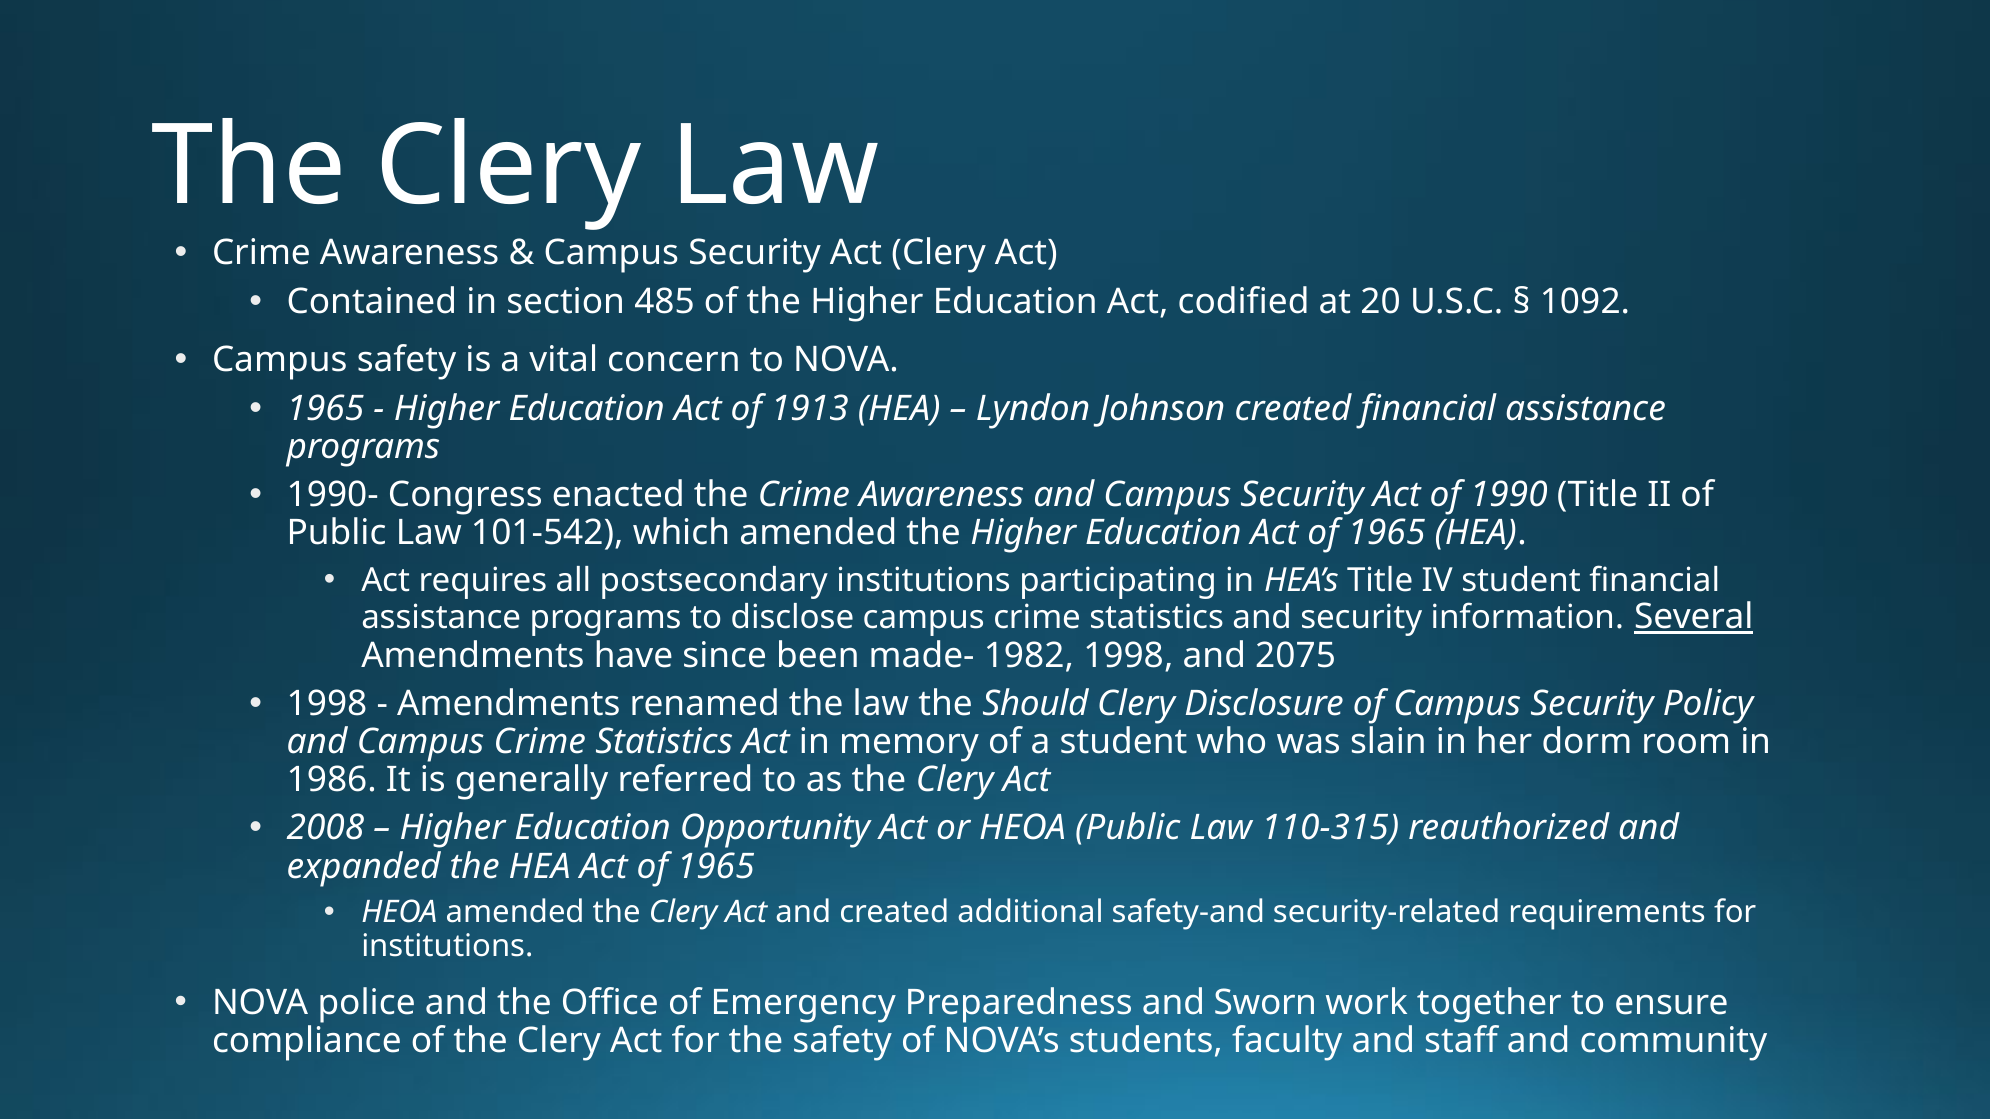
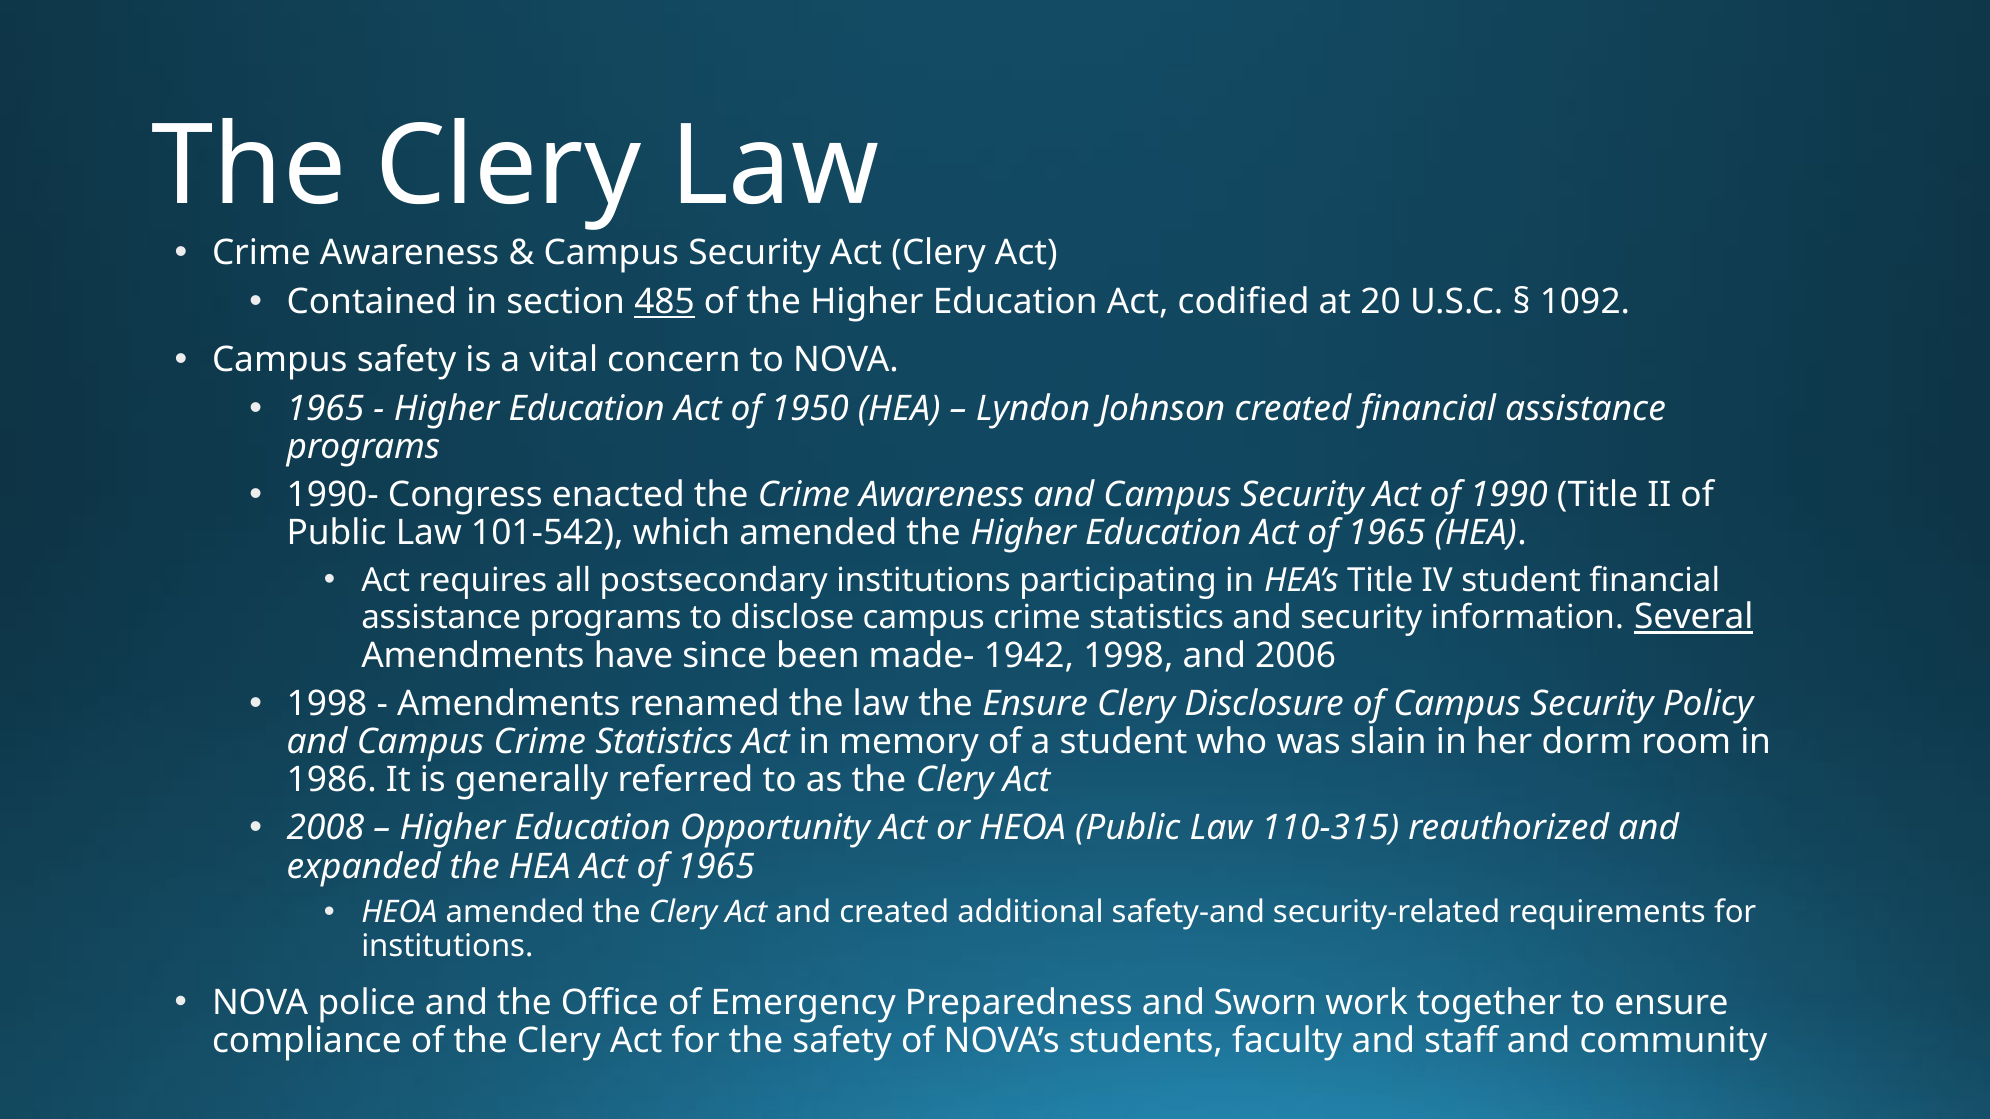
485 underline: none -> present (665, 302)
1913: 1913 -> 1950 (810, 409)
1982: 1982 -> 1942 (1029, 656)
2075: 2075 -> 2006 (1296, 656)
the Should: Should -> Ensure (1035, 704)
